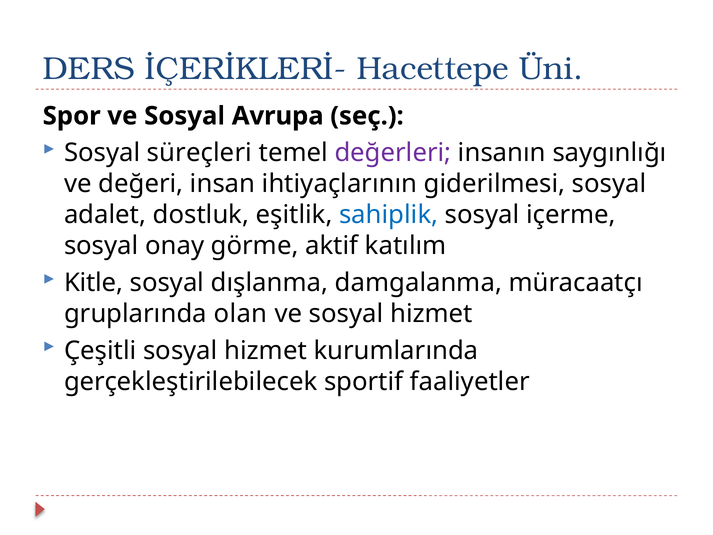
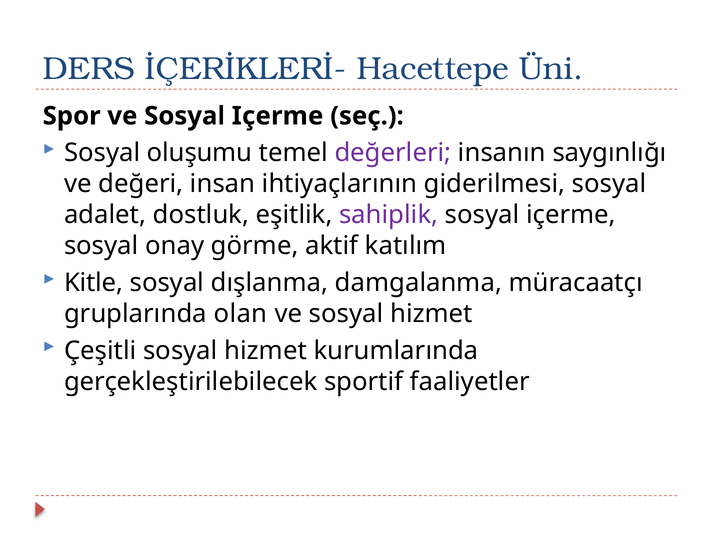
ve Sosyal Avrupa: Avrupa -> Içerme (278, 116)
süreçleri: süreçleri -> oluşumu (200, 153)
sahiplik colour: blue -> purple (389, 215)
